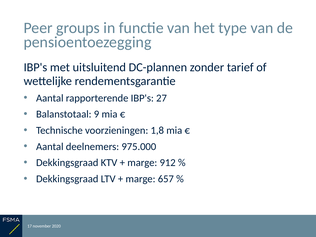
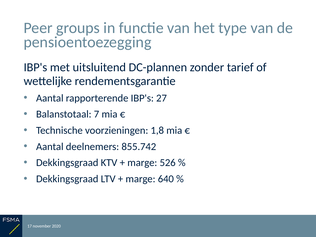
9: 9 -> 7 (97, 114)
975.000: 975.000 -> 855.742 (139, 147)
912: 912 -> 526 (168, 163)
657: 657 -> 640 (166, 179)
